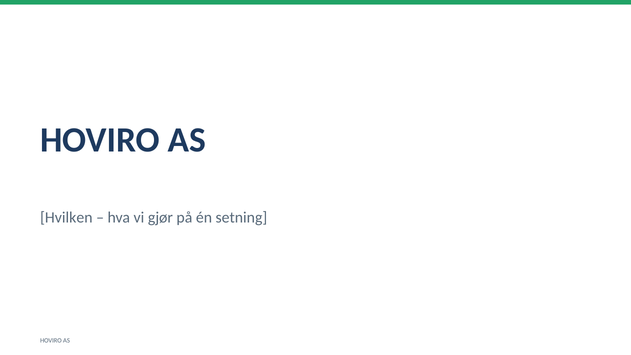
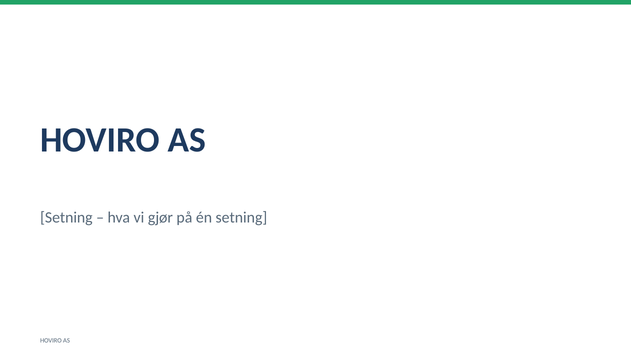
Hvilken: Hvilken -> Setning (66, 217)
